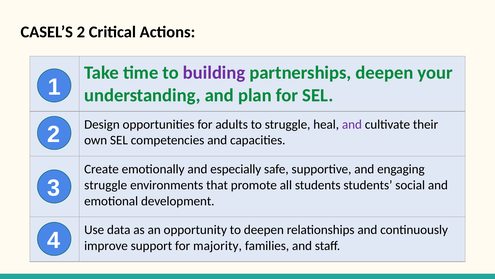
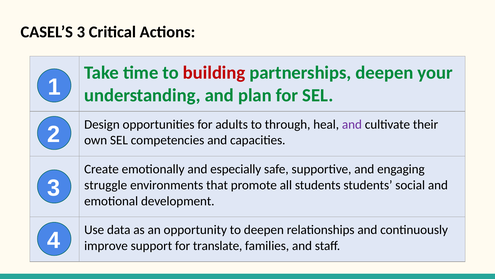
CASEL’S 2: 2 -> 3 (81, 32)
building colour: purple -> red (214, 72)
to struggle: struggle -> through (288, 124)
majority: majority -> translate (218, 245)
